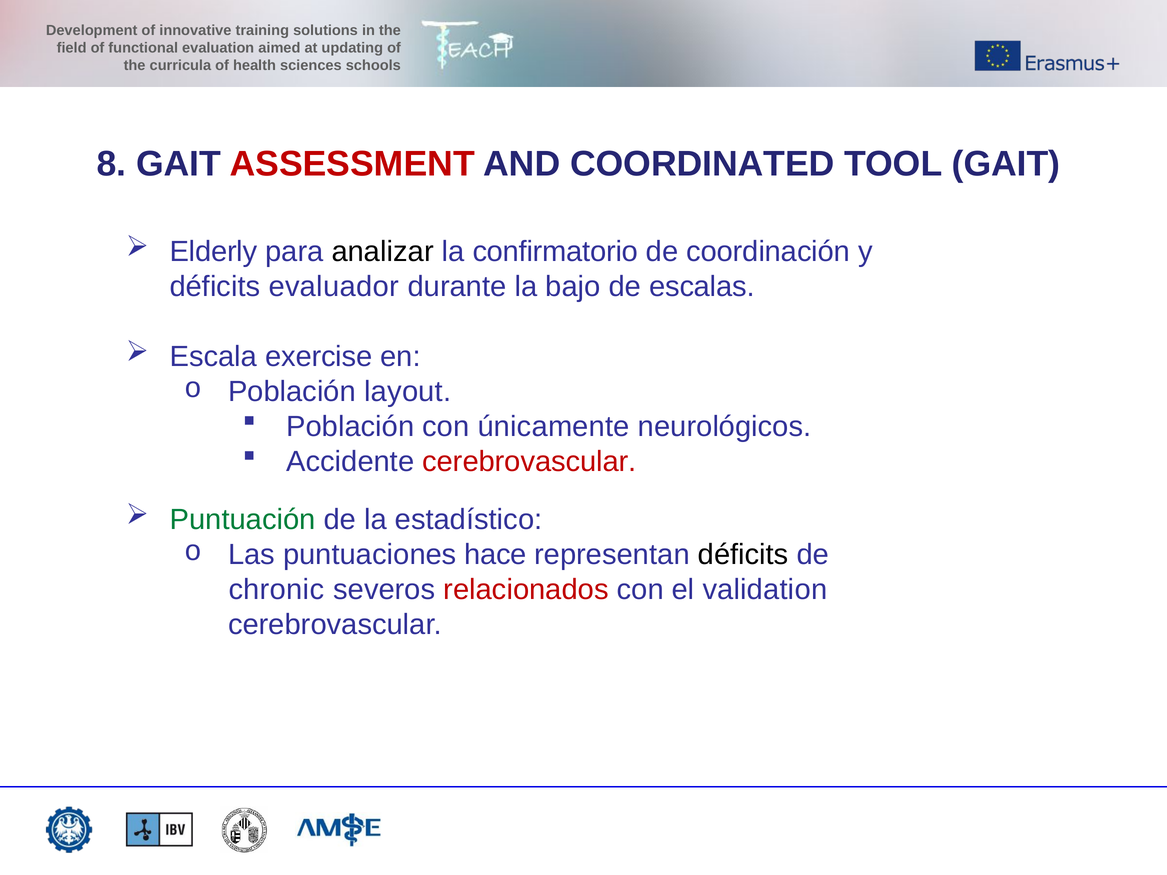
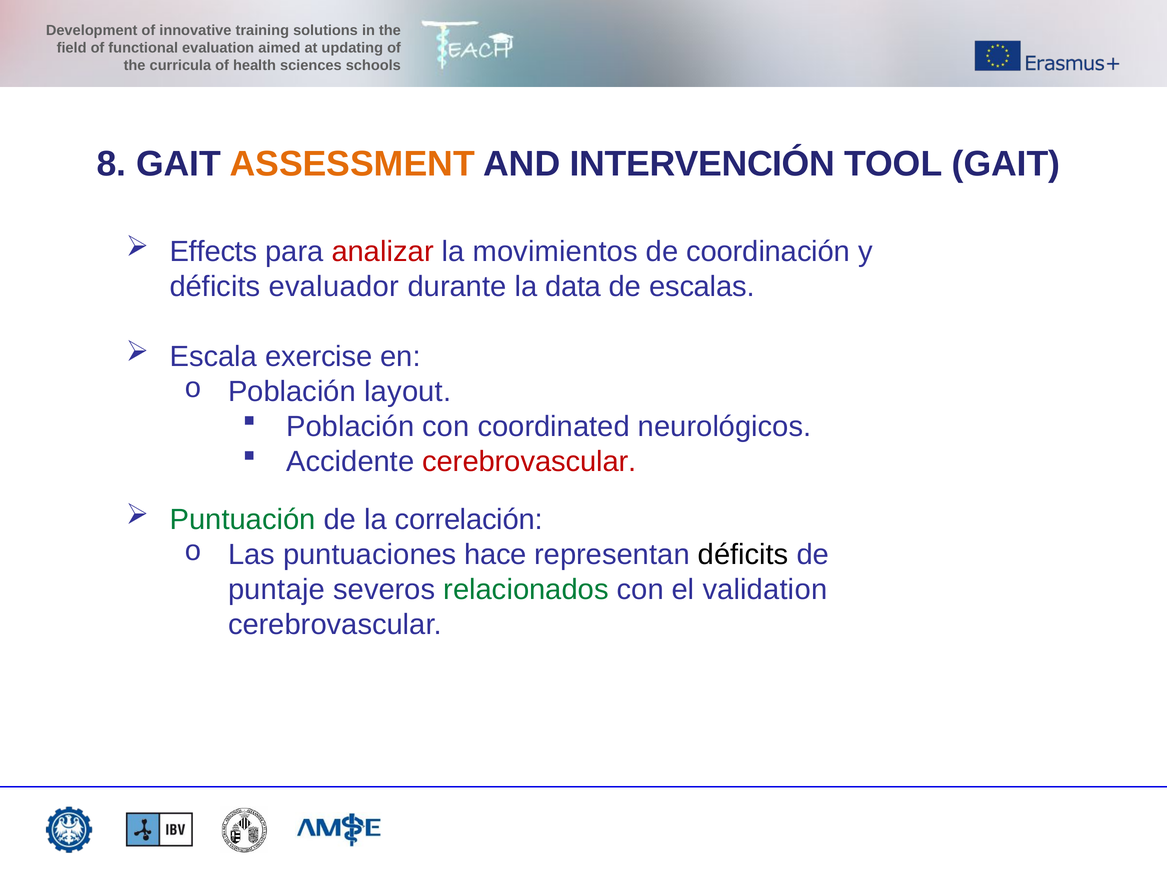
ASSESSMENT colour: red -> orange (352, 164)
COORDINATED: COORDINATED -> INTERVENCIÓN (702, 164)
Elderly: Elderly -> Effects (213, 251)
analizar colour: black -> red (383, 251)
confirmatorio: confirmatorio -> movimientos (555, 251)
bajo: bajo -> data (573, 286)
únicamente: únicamente -> coordinated (554, 427)
estadístico: estadístico -> correlación (469, 520)
chronic: chronic -> puntaje (276, 590)
relacionados colour: red -> green (526, 590)
